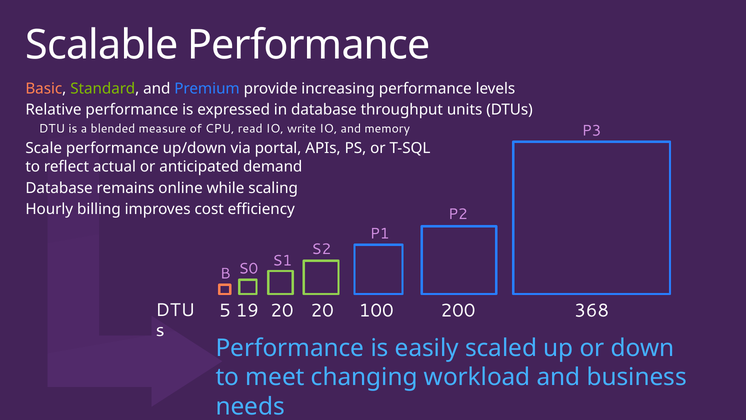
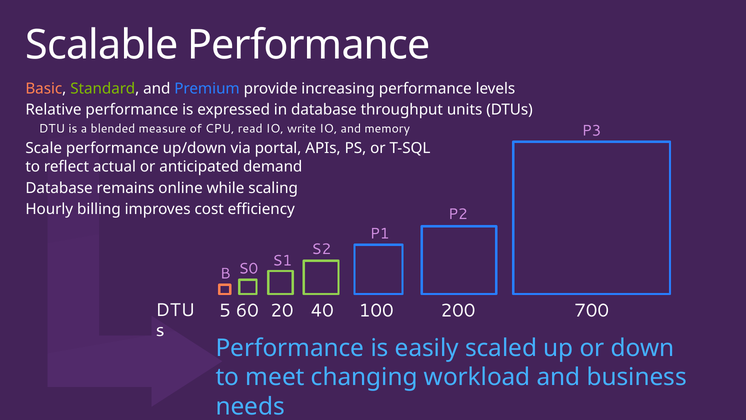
19: 19 -> 60 (247, 310)
20 20: 20 -> 40 (322, 310)
368: 368 -> 700 (592, 310)
